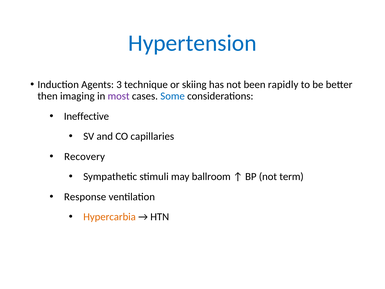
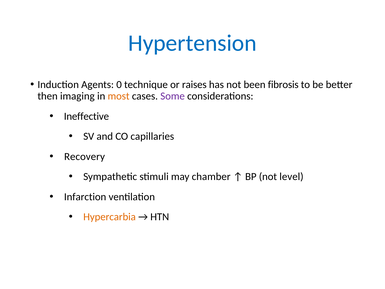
3: 3 -> 0 (119, 85)
skiing: skiing -> raises (194, 85)
rapidly: rapidly -> fibrosis (283, 85)
most colour: purple -> orange (119, 96)
Some colour: blue -> purple (173, 96)
ballroom: ballroom -> chamber (211, 176)
term: term -> level (291, 176)
Response: Response -> Infarction (85, 197)
